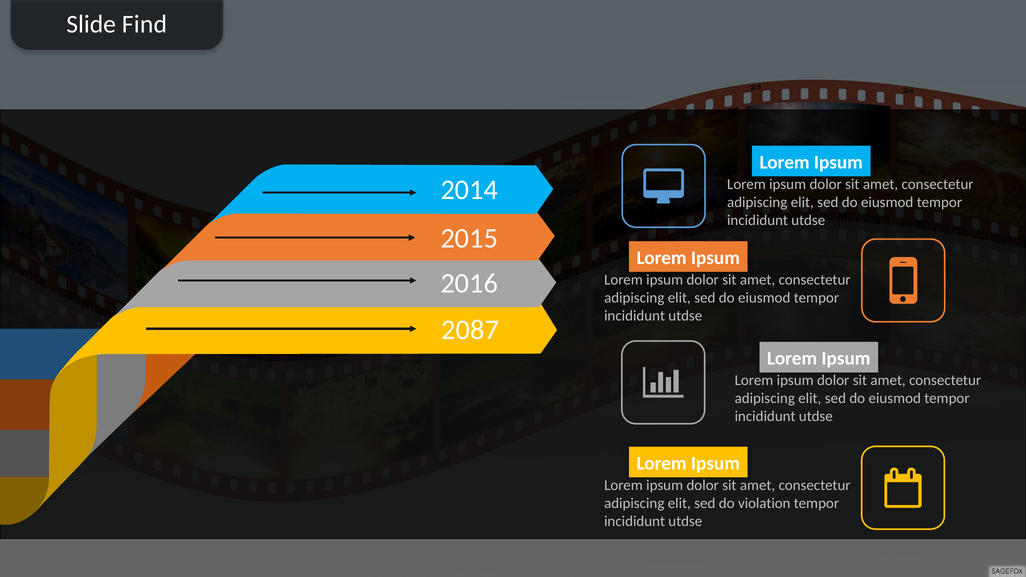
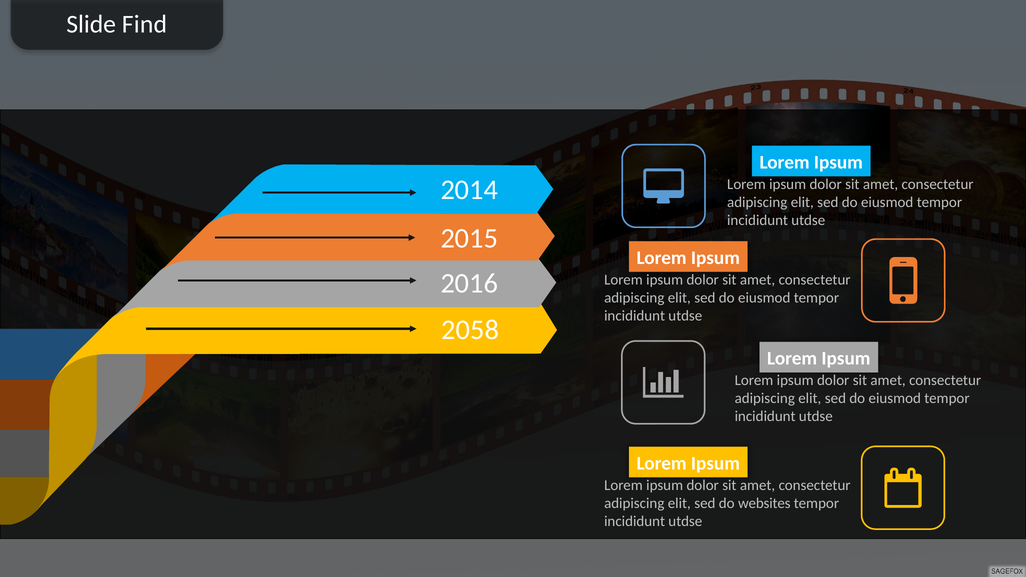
2087: 2087 -> 2058 (470, 330)
violation: violation -> websites (764, 503)
